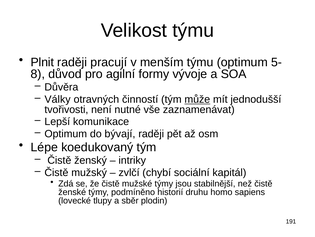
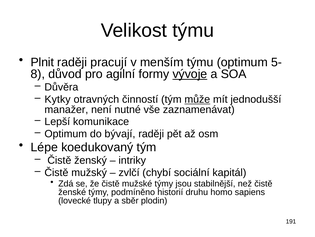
vývoje underline: none -> present (190, 74)
Války: Války -> Kytky (58, 99)
tvořivosti: tvořivosti -> manažer (66, 109)
